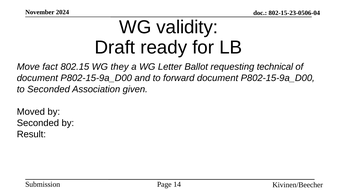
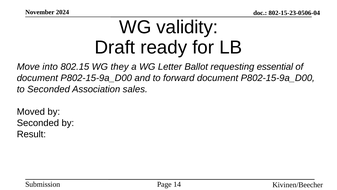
fact: fact -> into (50, 67)
technical: technical -> essential (275, 67)
given: given -> sales (135, 89)
